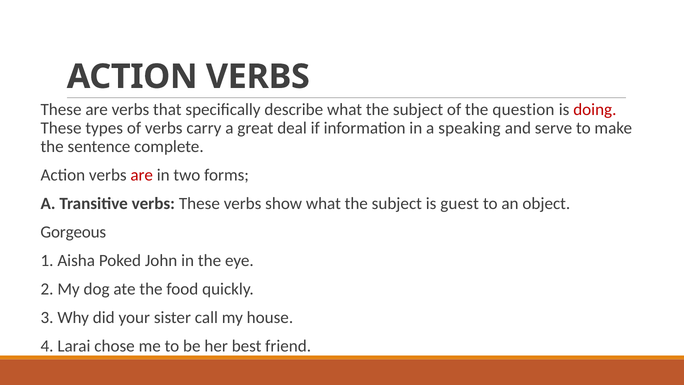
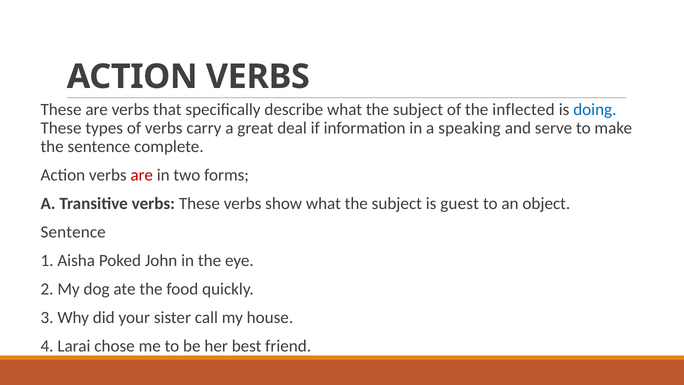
question: question -> inflected (523, 110)
doing colour: red -> blue (595, 110)
Gorgeous: Gorgeous -> Sentence (73, 232)
